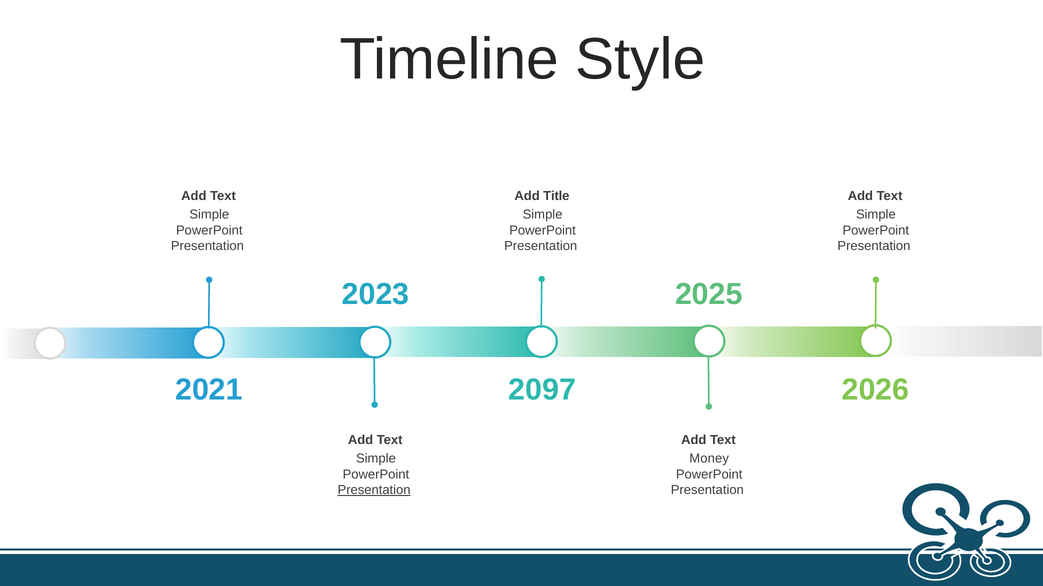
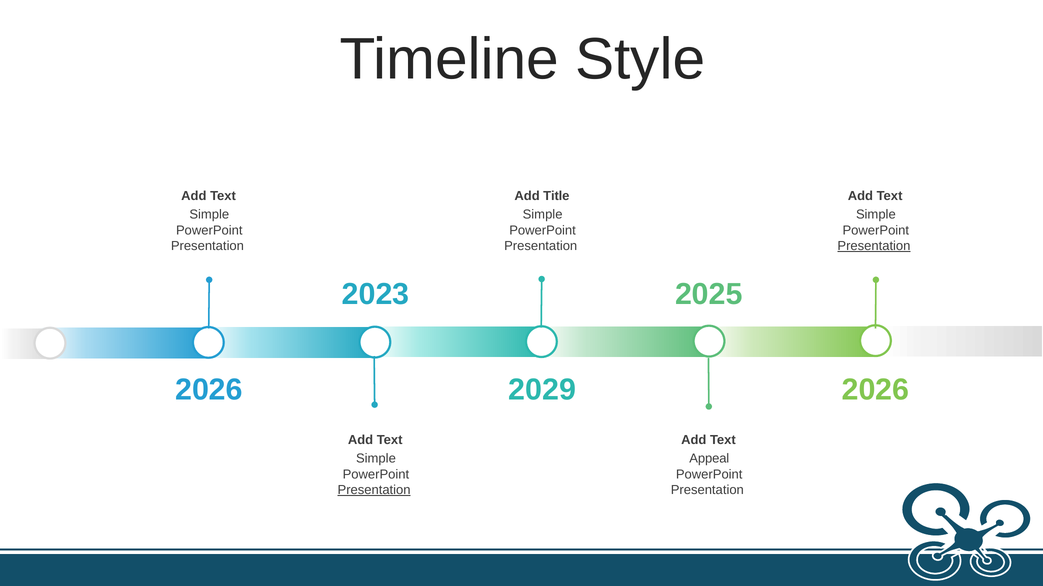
Presentation underline: none -> present (874, 246)
2021: 2021 -> 2026 (209, 390)
2097: 2097 -> 2029 (542, 390)
Money: Money -> Appeal (709, 459)
